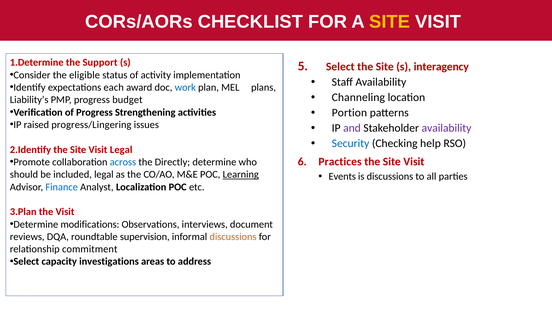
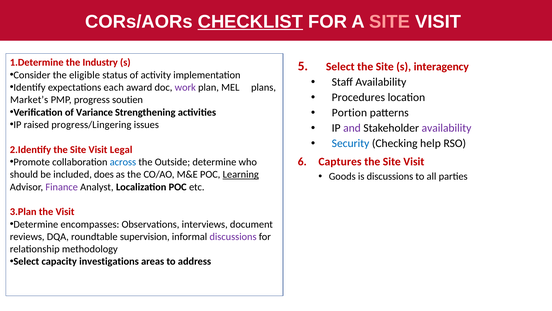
CHECKLIST underline: none -> present (250, 22)
SITE colour: yellow -> pink (390, 22)
Support: Support -> Industry (100, 62)
work colour: blue -> purple (185, 87)
Channeling: Channeling -> Procedures (358, 97)
Liability’s: Liability’s -> Market’s (29, 100)
budget: budget -> soutien (128, 100)
of Progress: Progress -> Variance (94, 112)
Directly: Directly -> Outside (172, 162)
Practices: Practices -> Captures (340, 161)
included legal: legal -> does (104, 174)
Events: Events -> Goods (342, 176)
Finance colour: blue -> purple (62, 187)
modifications: modifications -> encompasses (90, 224)
discussions colour: orange -> purple (233, 236)
commitment: commitment -> methodology (90, 249)
